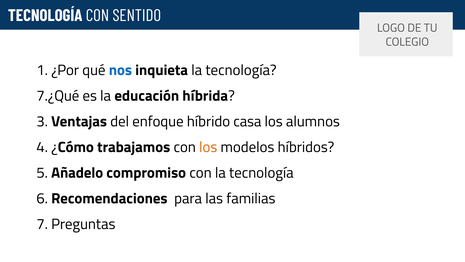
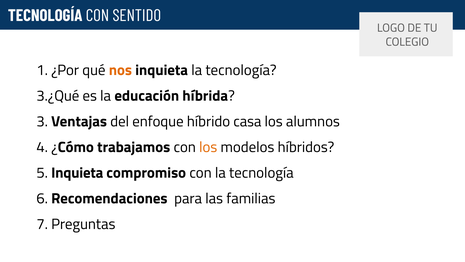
nos colour: blue -> orange (120, 70)
7.¿Qué: 7.¿Qué -> 3.¿Qué (58, 96)
5 Añadelo: Añadelo -> Inquieta (77, 173)
